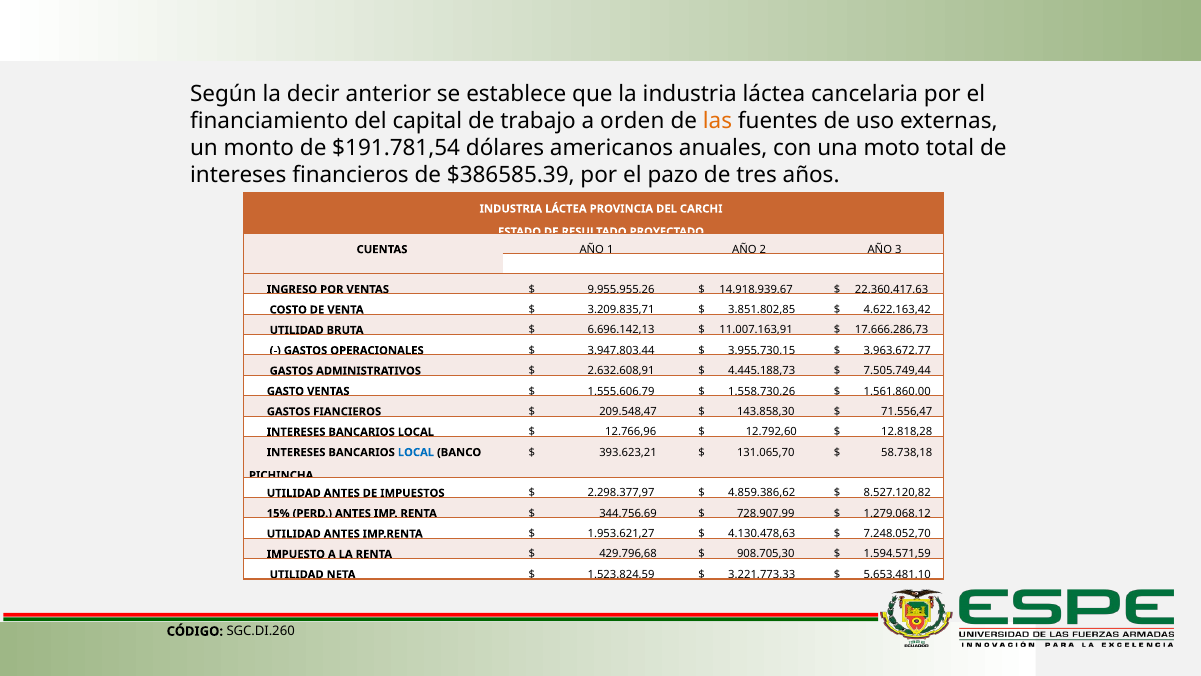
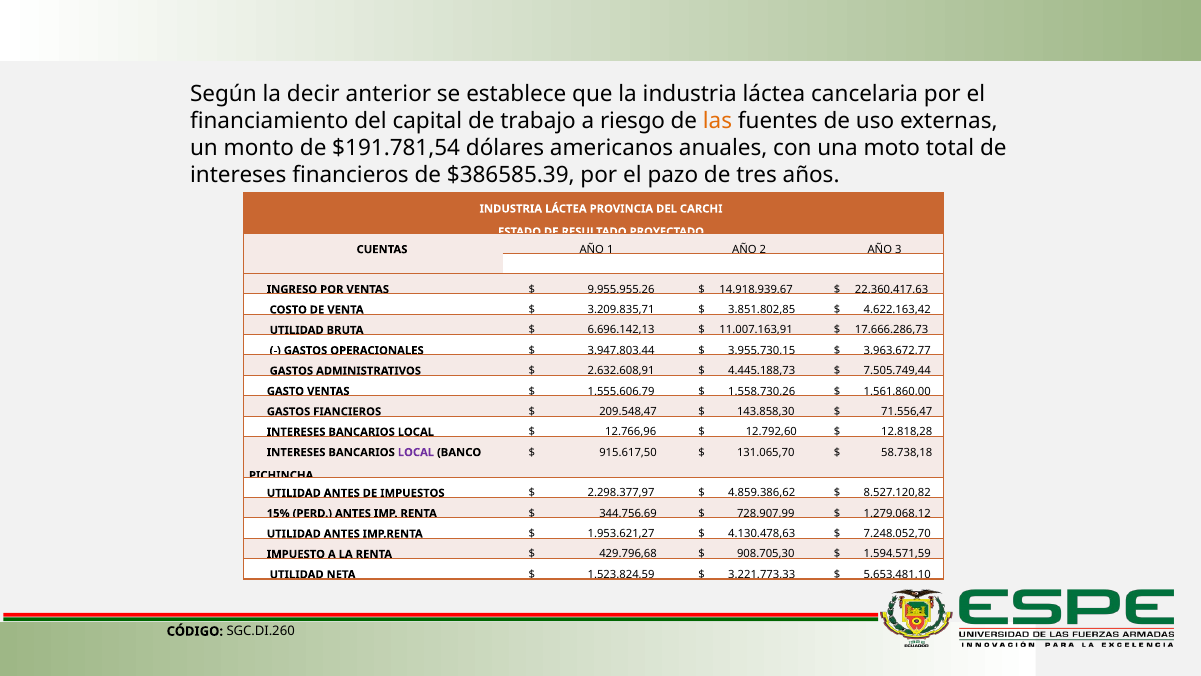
orden: orden -> riesgo (633, 121)
393.623,21: 393.623,21 -> 915.617,50 (628, 452)
LOCAL colour: blue -> purple (416, 452)
